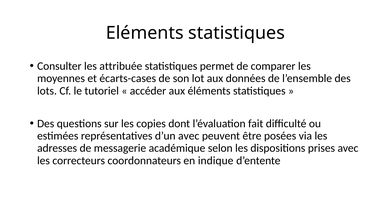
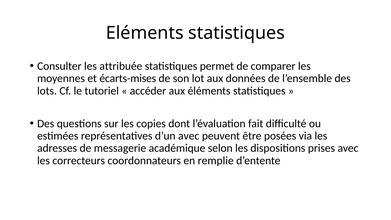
écarts-cases: écarts-cases -> écarts-mises (128, 78)
indique: indique -> remplie (216, 160)
